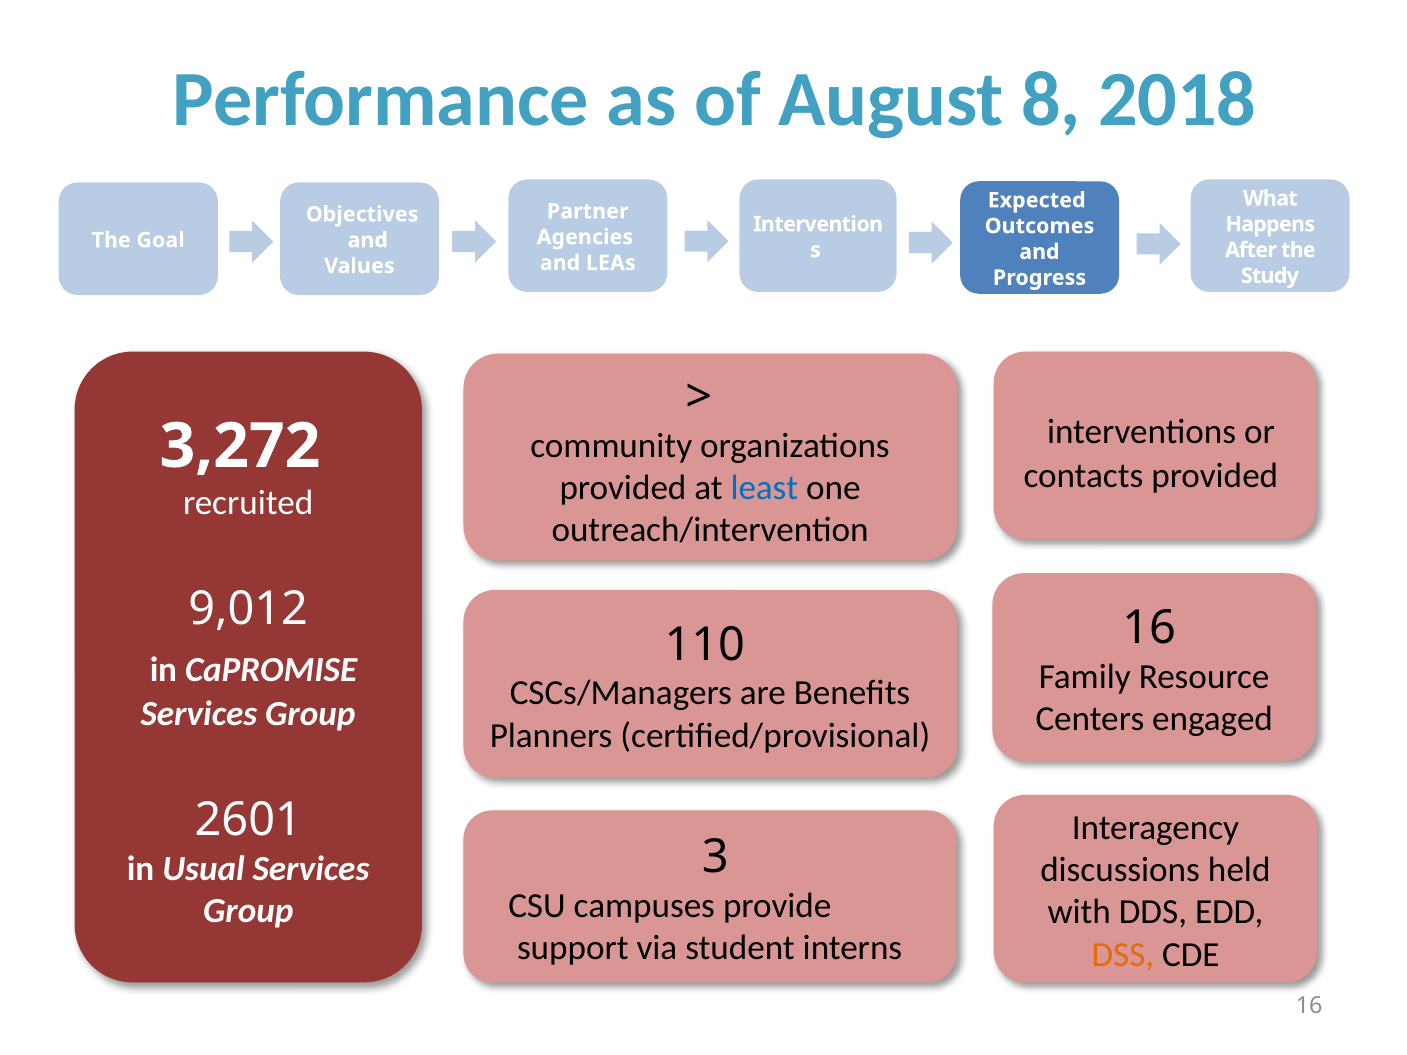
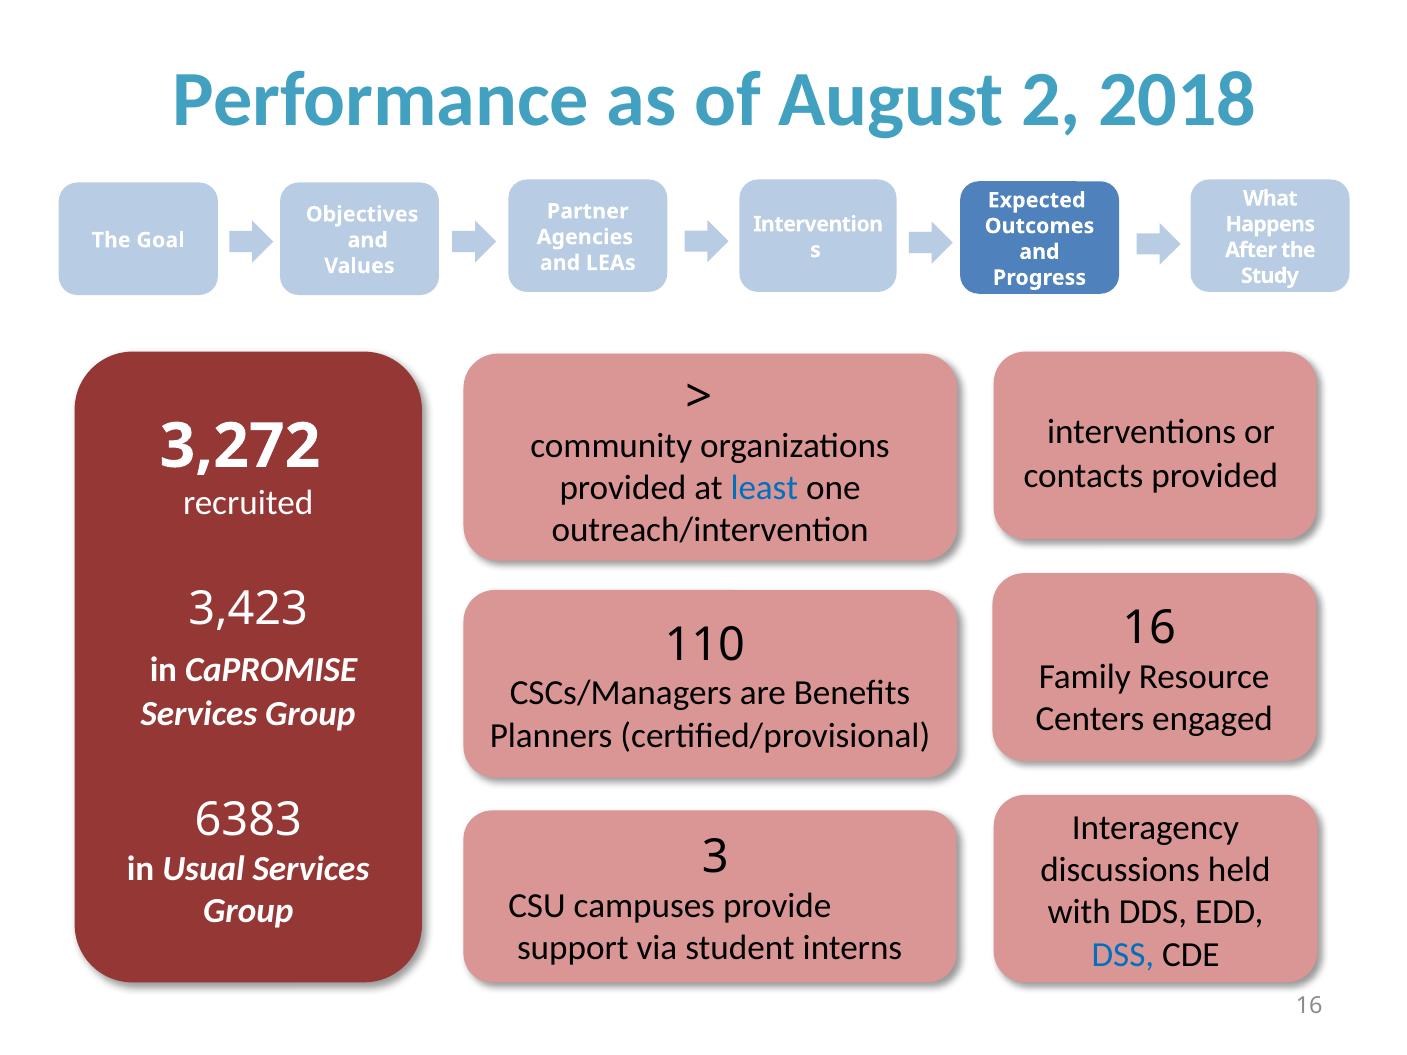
8: 8 -> 2 (1051, 99)
9,012: 9,012 -> 3,423 (248, 609)
2601: 2601 -> 6383 (248, 821)
DSS colour: orange -> blue (1123, 955)
